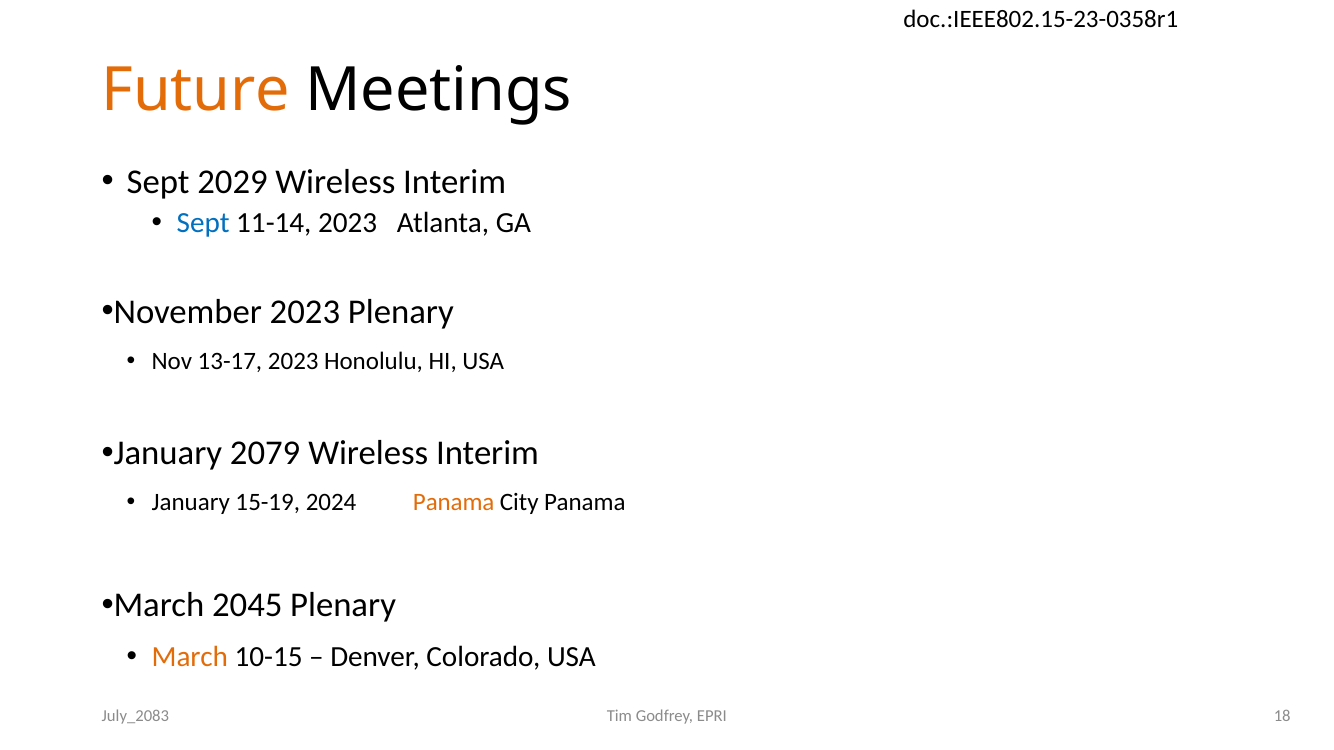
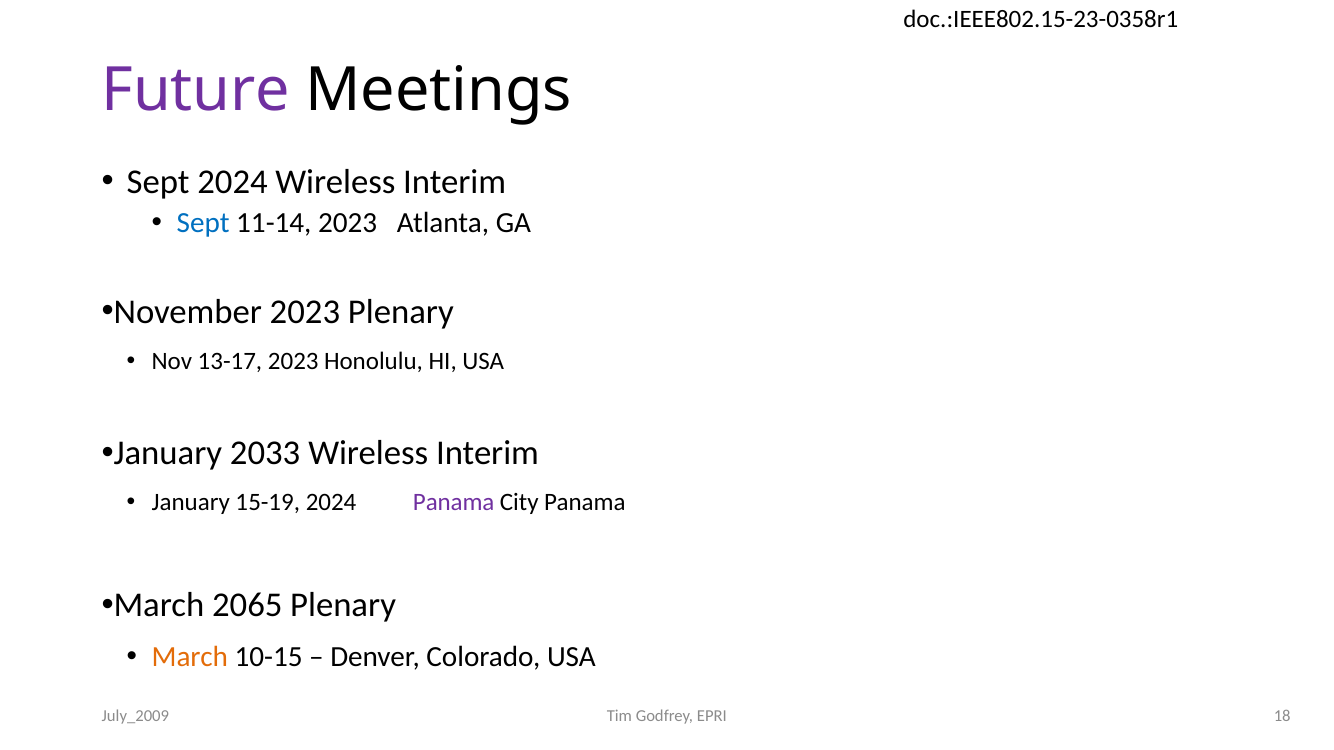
Future colour: orange -> purple (196, 90)
Sept 2029: 2029 -> 2024 (233, 182)
2079: 2079 -> 2033 (265, 454)
Panama colour: orange -> purple (454, 503)
2045: 2045 -> 2065 (247, 606)
July_2083: July_2083 -> July_2009 (135, 717)
